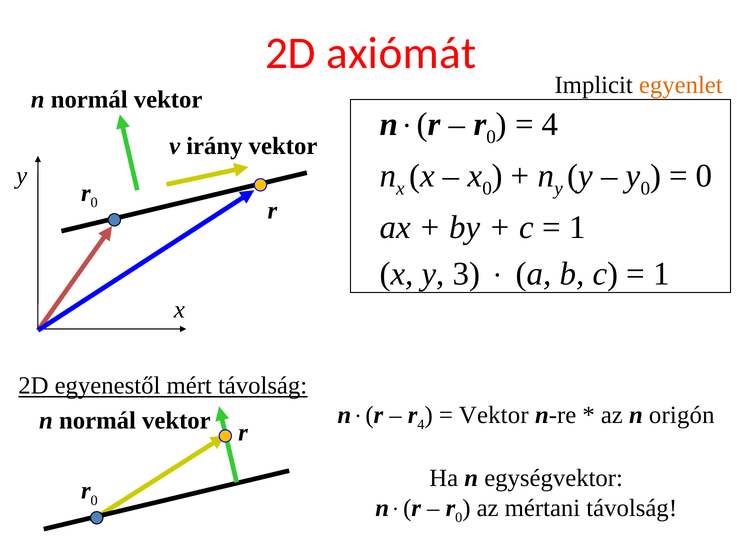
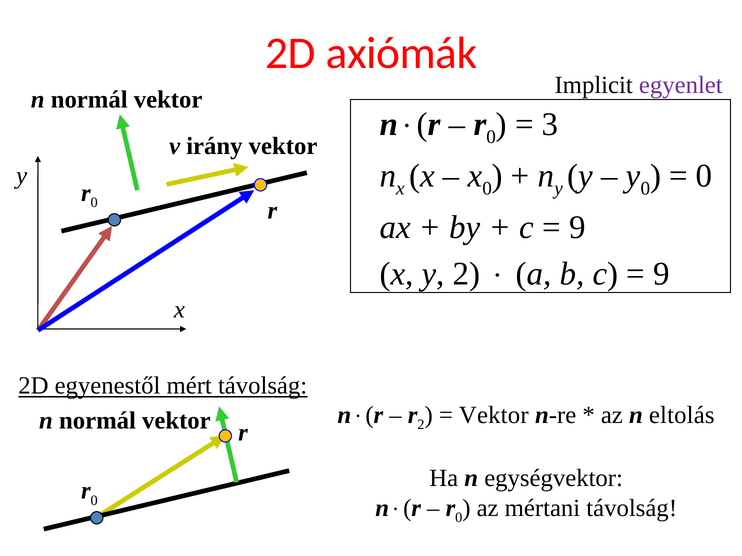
axiómát: axiómát -> axiómák (402, 53)
egyenlet colour: orange -> purple (681, 85)
4: 4 -> 3 (550, 124)
1: 1 -> 9 (577, 228)
y 3: 3 -> 2 (466, 274)
1: 1 -> 9 (661, 274)
r 4: 4 -> 2 (421, 425)
origón: origón -> eltolás (682, 415)
